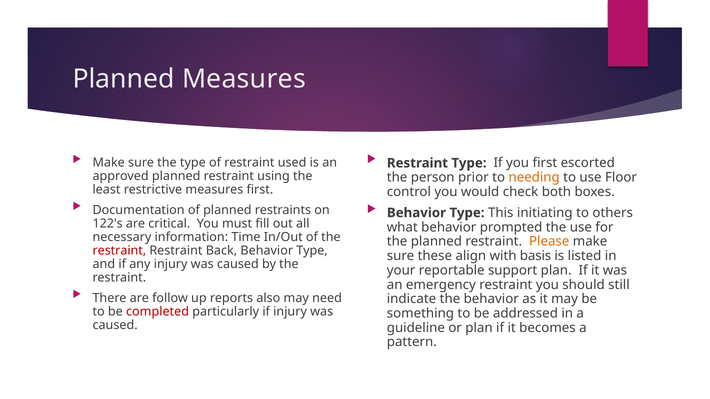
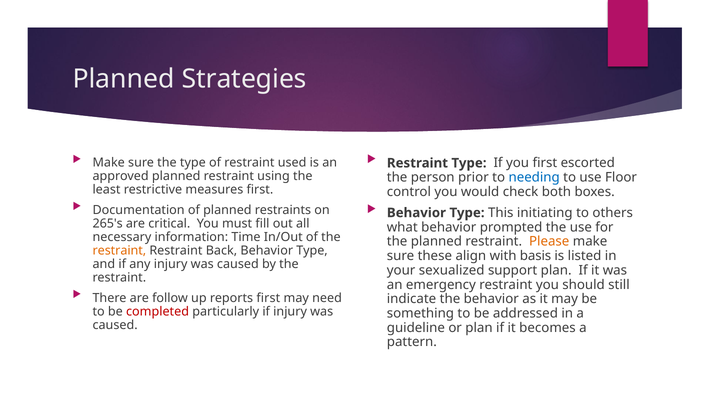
Planned Measures: Measures -> Strategies (244, 79)
needing colour: orange -> blue (534, 178)
122's: 122's -> 265's (108, 224)
restraint colour: red -> orange (119, 251)
reportable: reportable -> sexualized (452, 271)
reports also: also -> first (268, 298)
